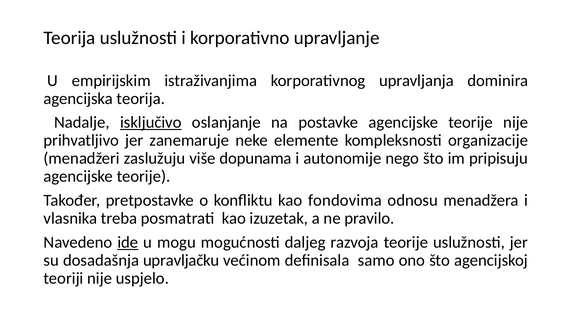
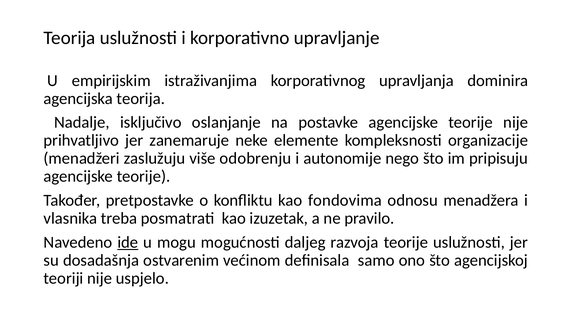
isključivo underline: present -> none (151, 122)
dopunama: dopunama -> odobrenju (255, 158)
upravljačku: upravljačku -> ostvarenim (181, 260)
